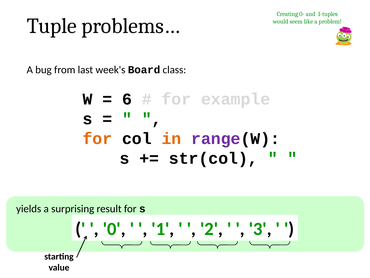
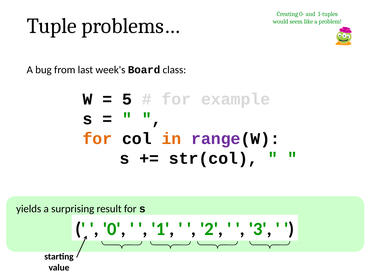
6: 6 -> 5 (127, 99)
